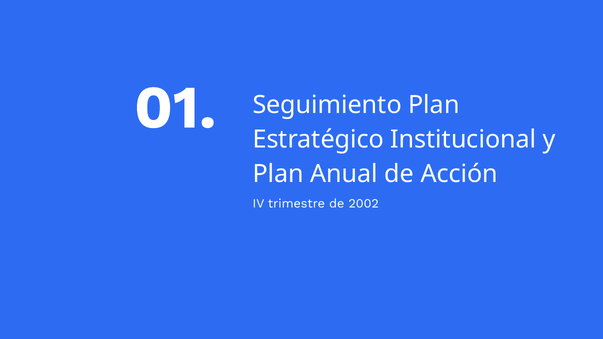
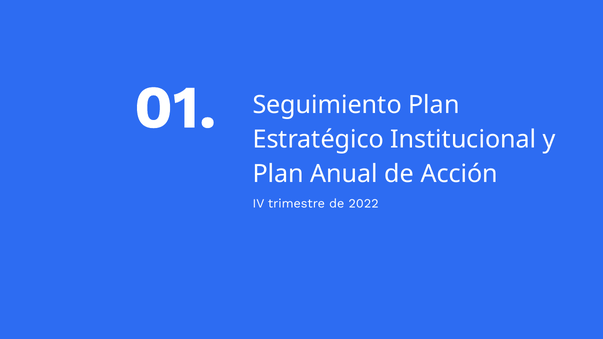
2002: 2002 -> 2022 (364, 204)
